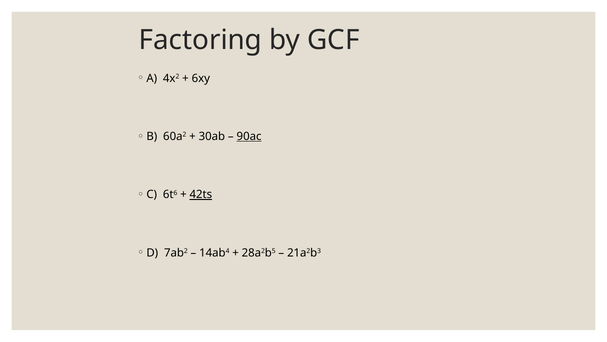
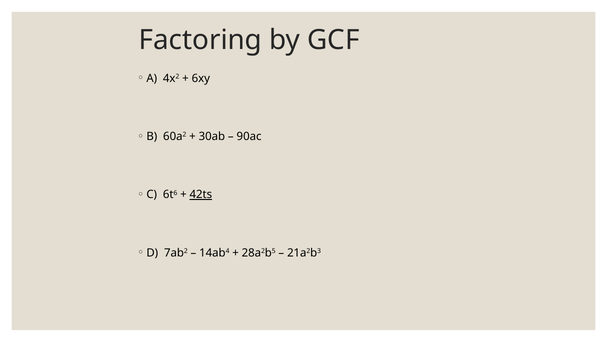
90ac underline: present -> none (249, 136)
